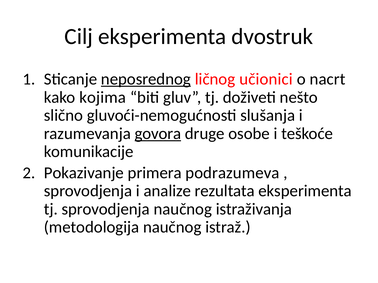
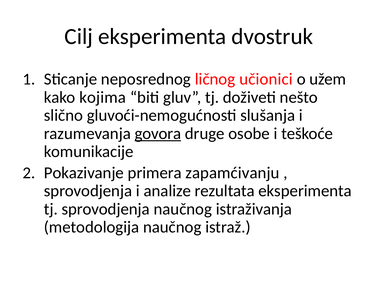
neposrednog underline: present -> none (146, 79)
nacrt: nacrt -> užem (328, 79)
podrazumeva: podrazumeva -> zapamćivanju (232, 173)
